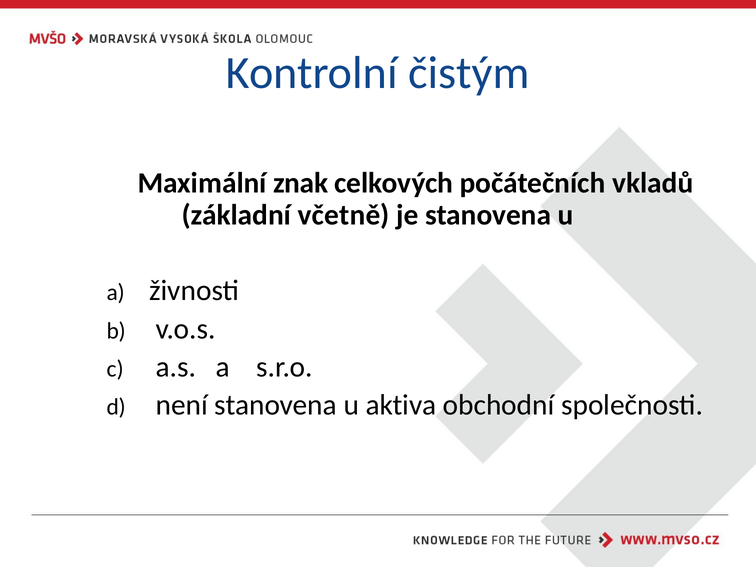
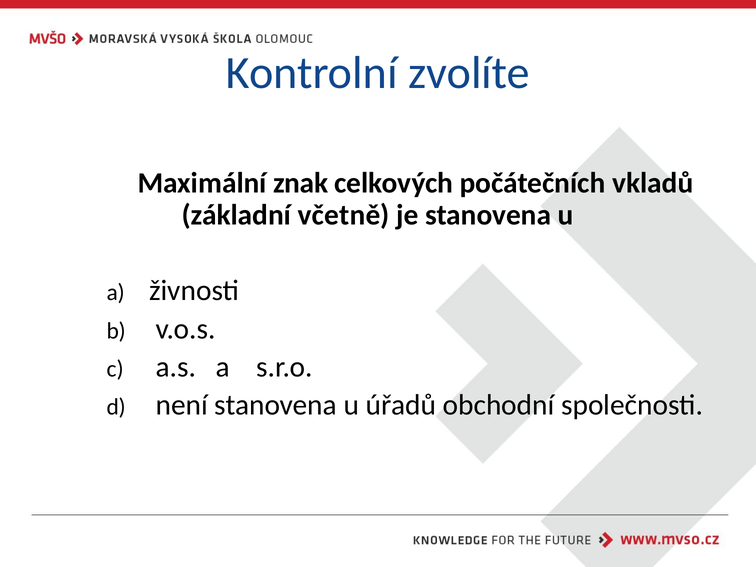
čistým: čistým -> zvolíte (469, 73)
aktiva: aktiva -> úřadů (401, 405)
